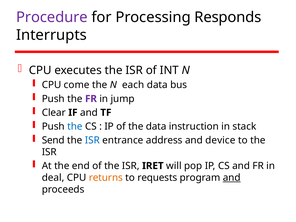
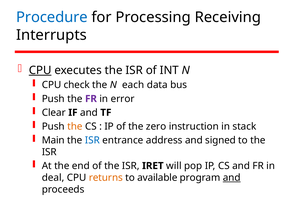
Procedure colour: purple -> blue (52, 17)
Responds: Responds -> Receiving (228, 17)
CPU underline: none -> present (40, 70)
come: come -> check (77, 85)
jump: jump -> error (123, 99)
the colour: blue -> orange (75, 126)
the data: data -> zero (156, 126)
Send: Send -> Main (53, 140)
device: device -> signed (220, 140)
requests: requests -> available (157, 178)
